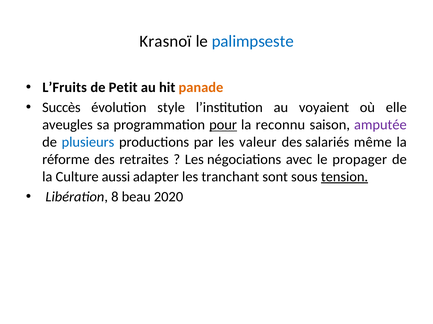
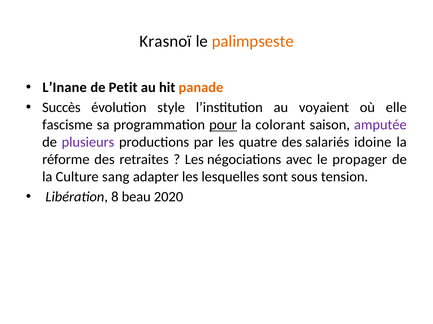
palimpseste colour: blue -> orange (253, 41)
L’Fruits: L’Fruits -> L’Inane (65, 88)
aveugles: aveugles -> fascisme (67, 125)
reconnu: reconnu -> colorant (280, 125)
plusieurs colour: blue -> purple (88, 142)
valeur: valeur -> quatre (258, 142)
même: même -> idoine (373, 142)
aussi: aussi -> sang (116, 177)
tranchant: tranchant -> lesquelles (230, 177)
tension underline: present -> none (345, 177)
